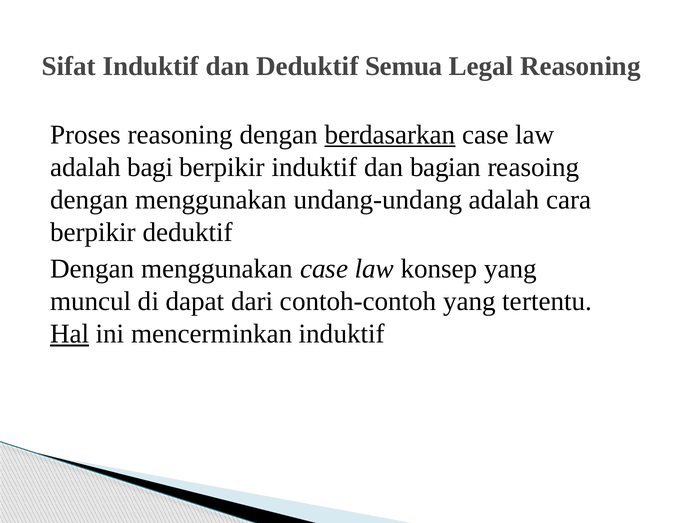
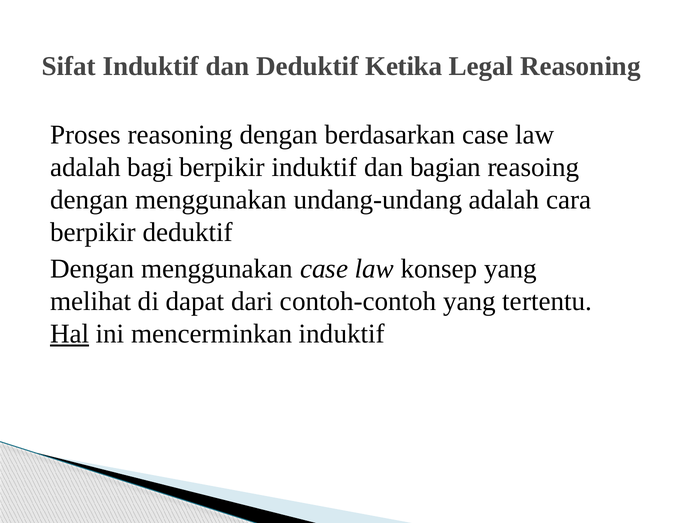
Semua: Semua -> Ketika (404, 66)
berdasarkan underline: present -> none (390, 135)
muncul: muncul -> melihat (91, 302)
